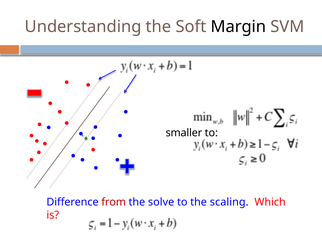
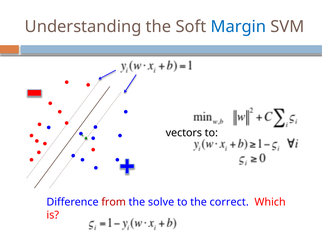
Margin colour: black -> blue (238, 27)
smaller: smaller -> vectors (184, 132)
scaling: scaling -> correct (229, 202)
